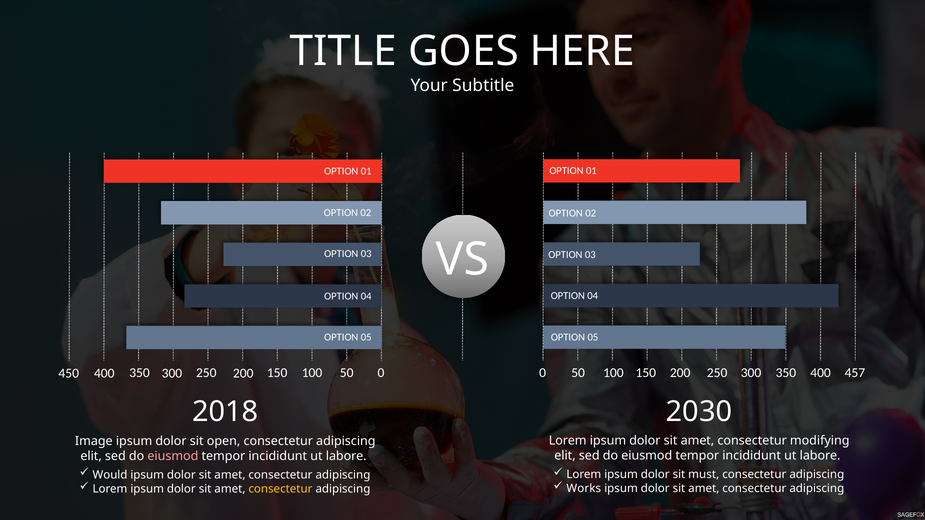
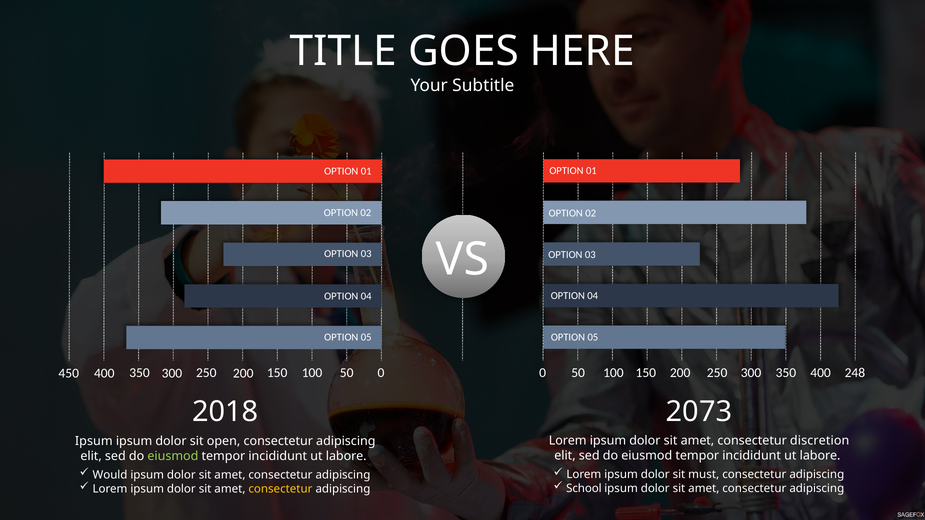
457: 457 -> 248 (855, 373)
2030: 2030 -> 2073 (699, 412)
modifying: modifying -> discretion (820, 441)
Image: Image -> Ipsum (94, 441)
eiusmod colour: pink -> light green (173, 456)
Works: Works -> School (584, 489)
